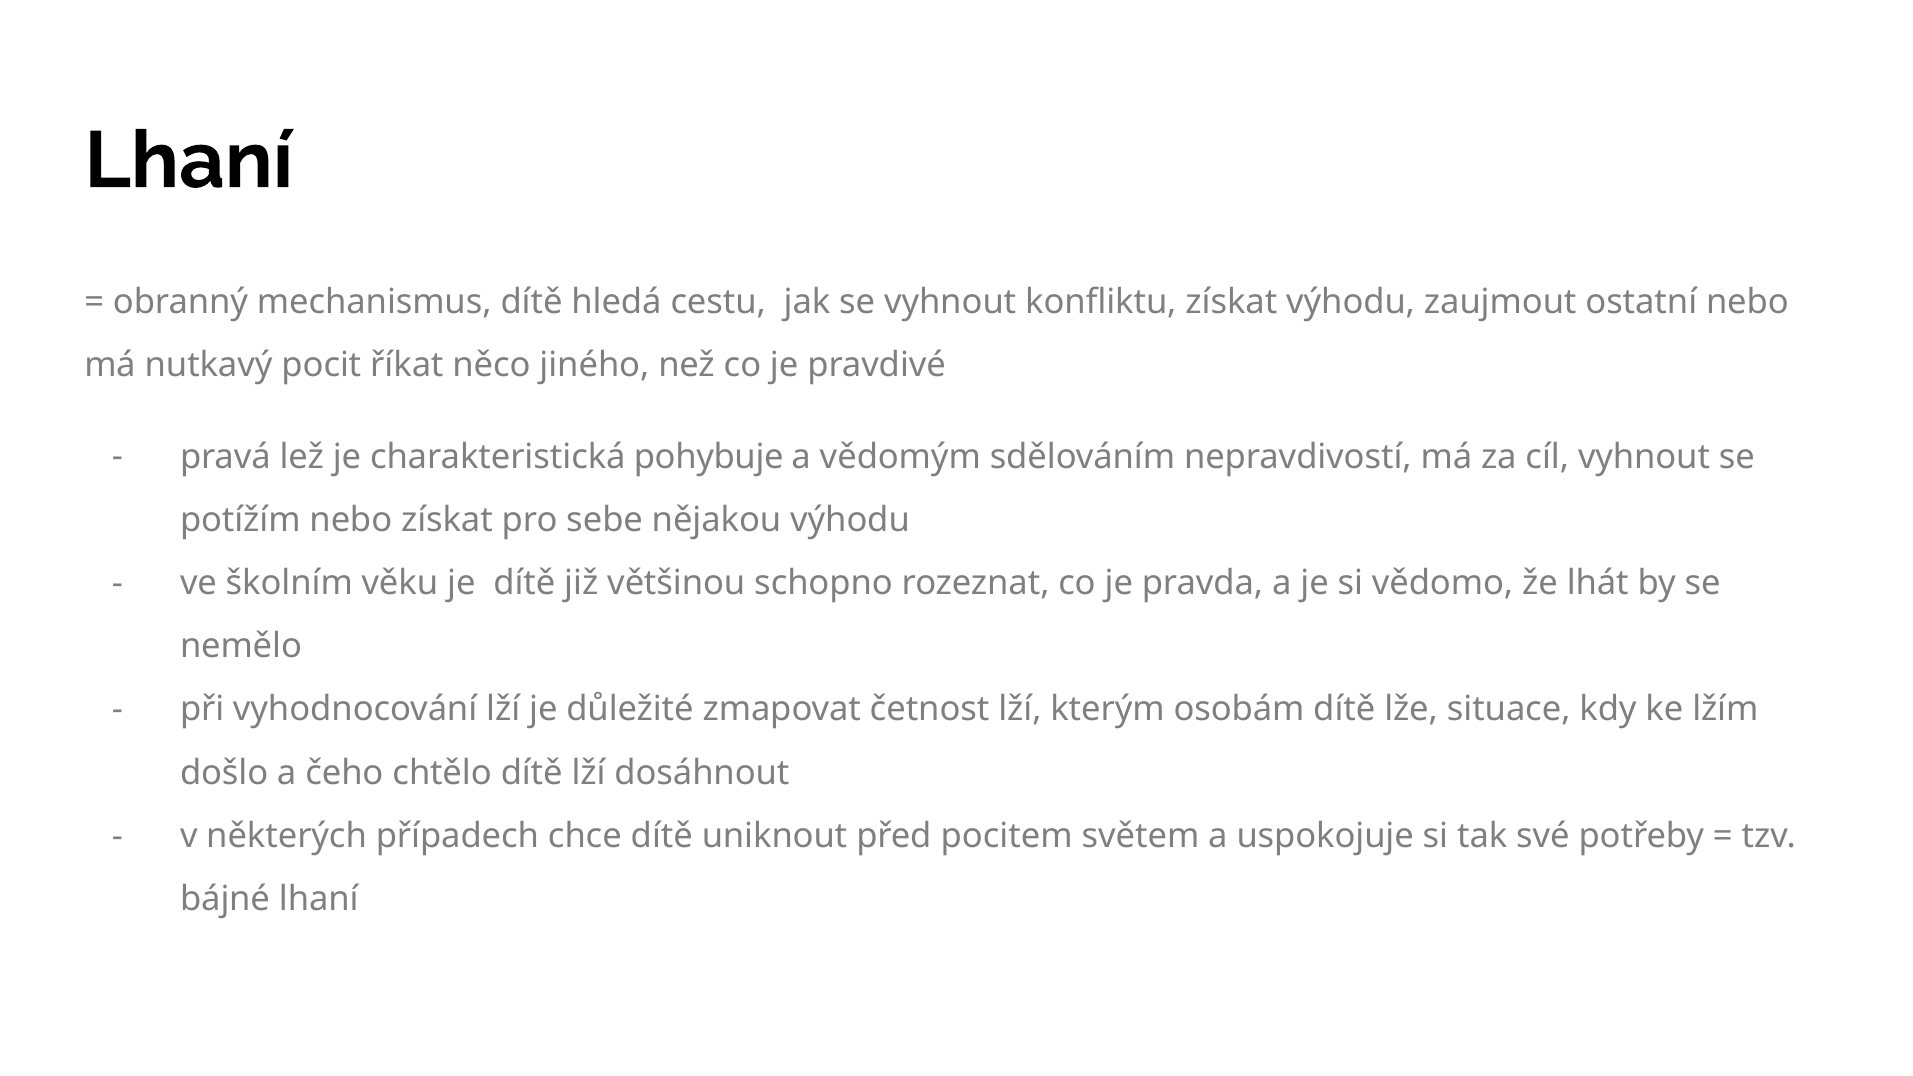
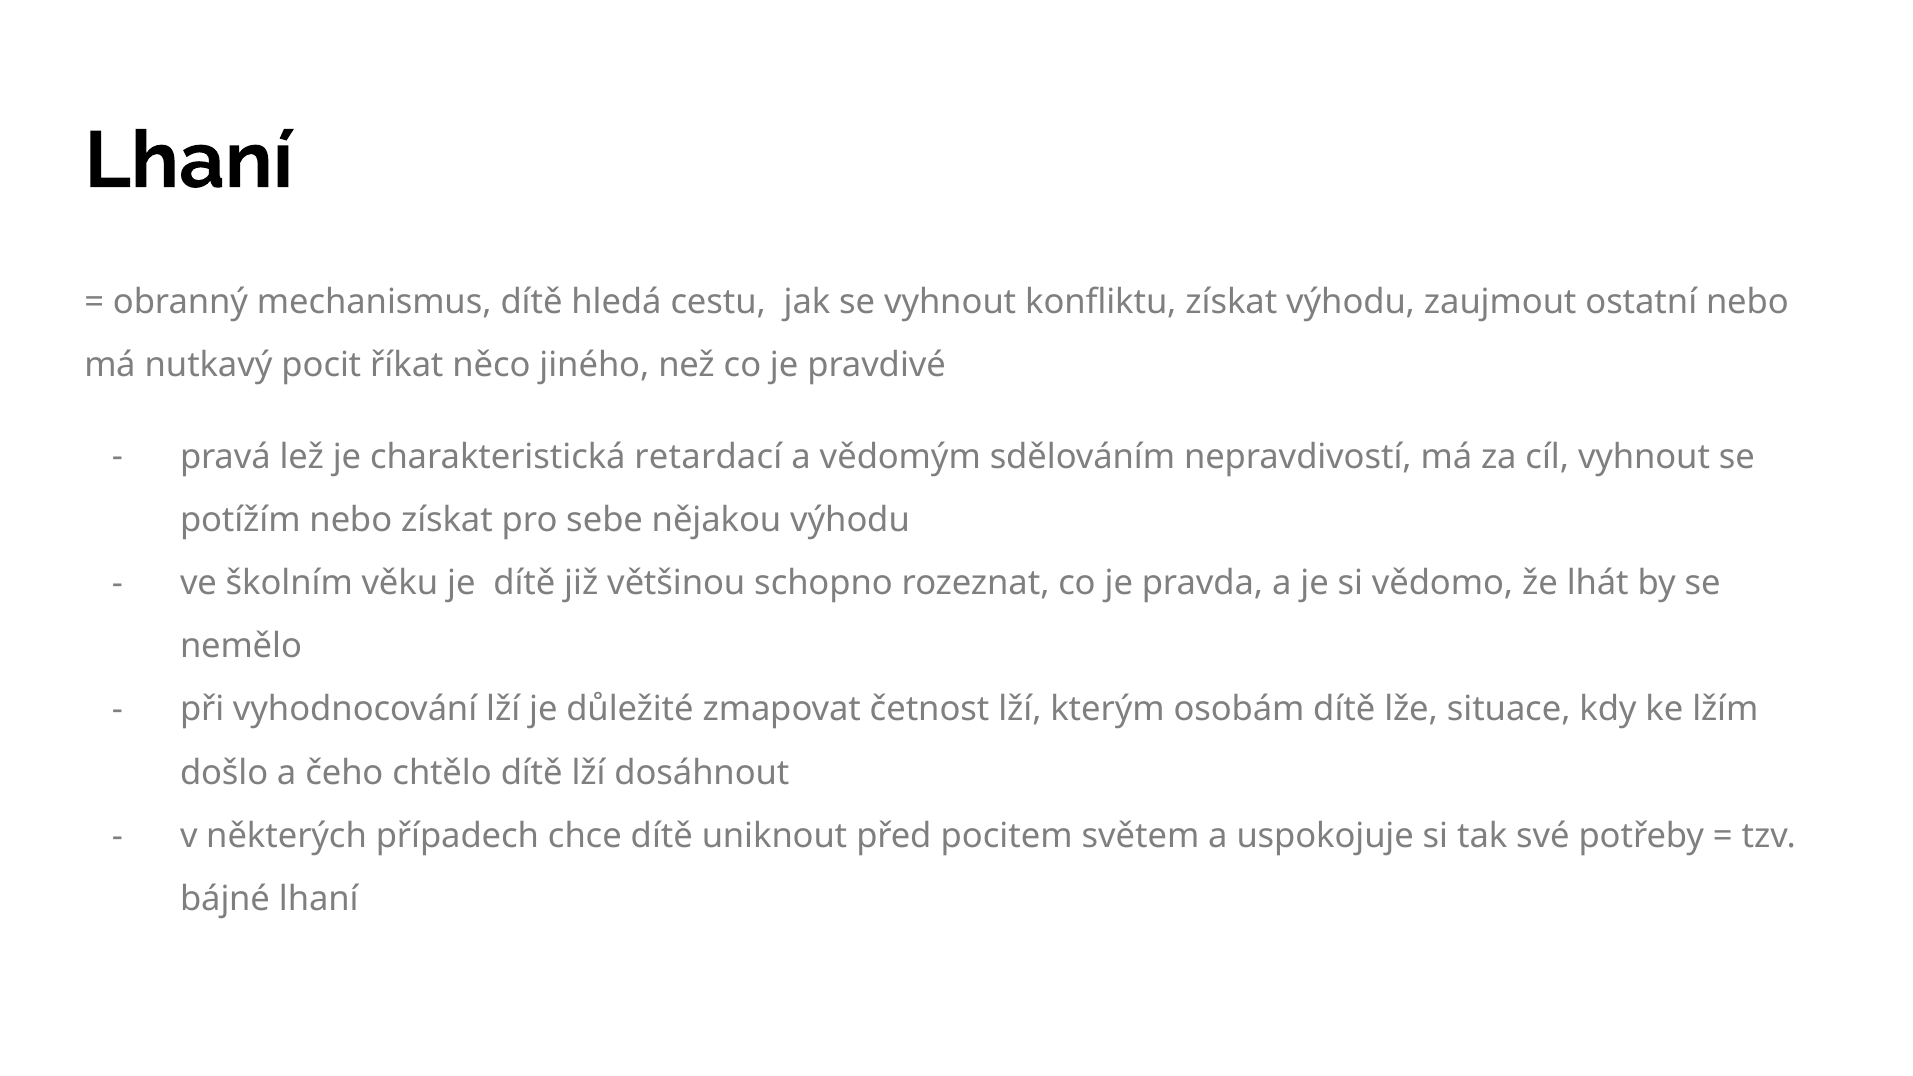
pohybuje: pohybuje -> retardací (708, 457)
